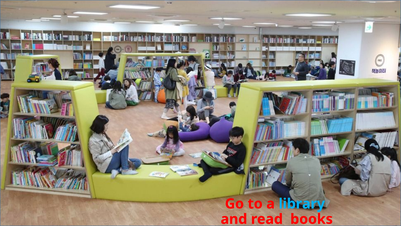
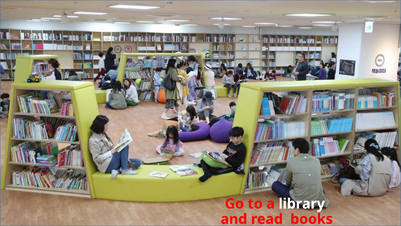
library colour: light blue -> white (302, 203)
